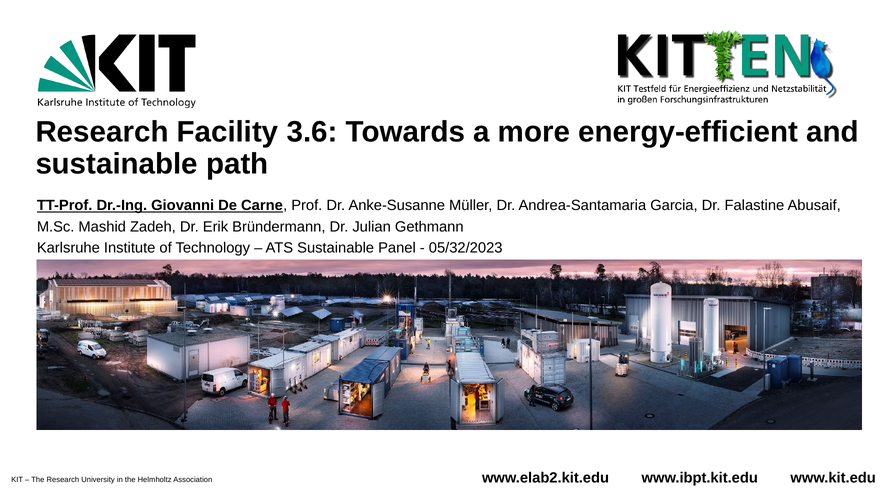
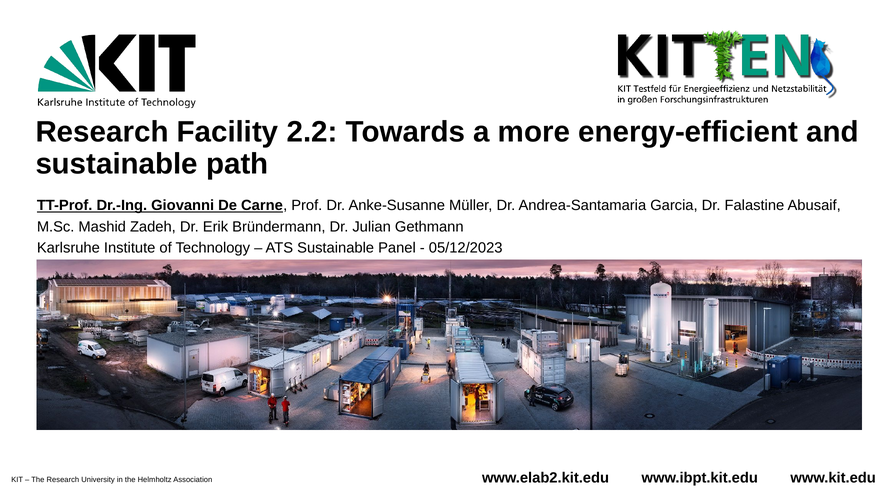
3.6: 3.6 -> 2.2 (312, 132)
05/32/2023: 05/32/2023 -> 05/12/2023 (466, 248)
